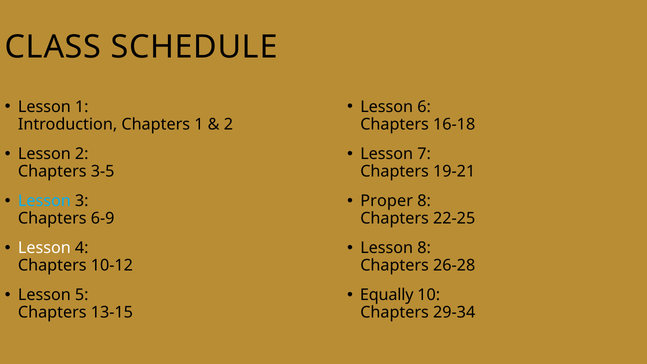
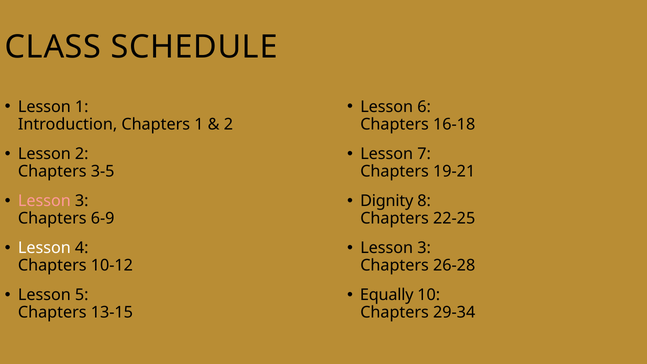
Proper: Proper -> Dignity (387, 201)
Lesson colour: light blue -> pink (44, 201)
8: 8 -> 3 (424, 248)
